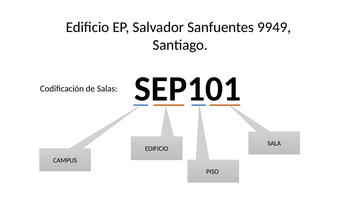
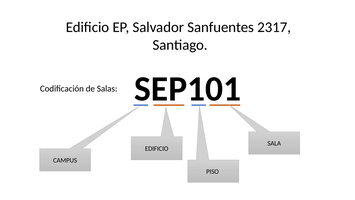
9949: 9949 -> 2317 (274, 27)
